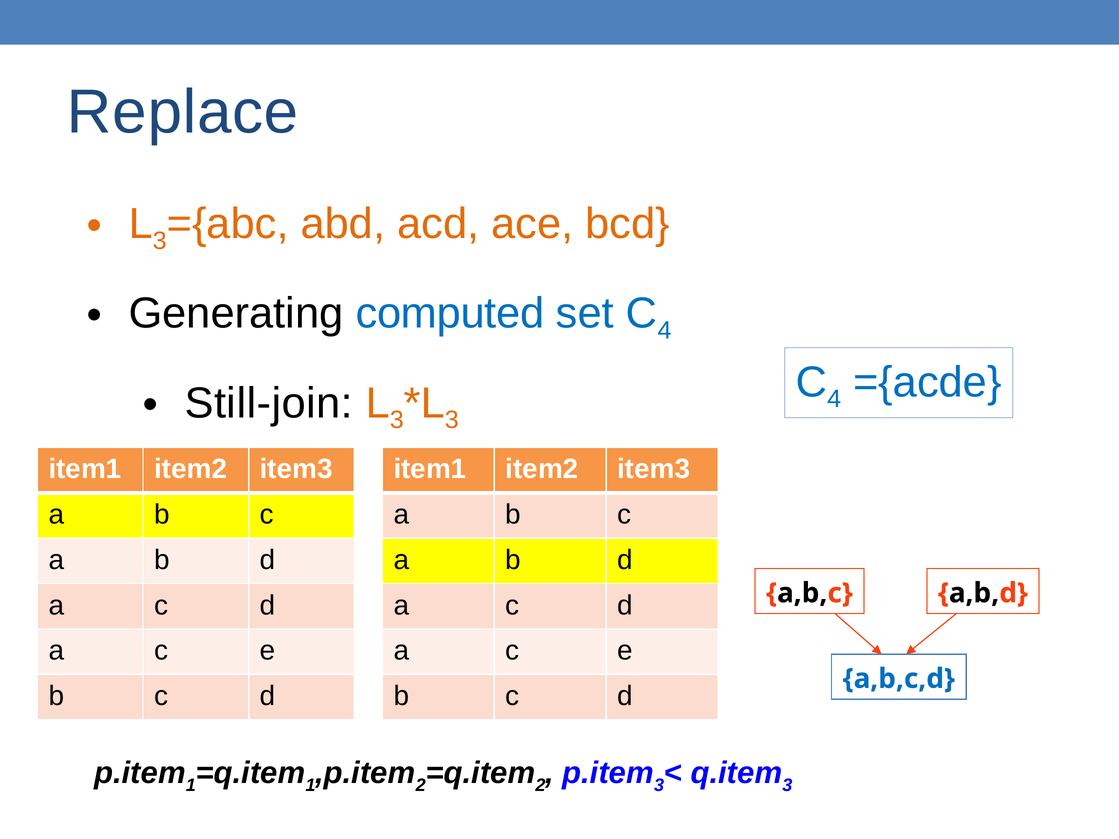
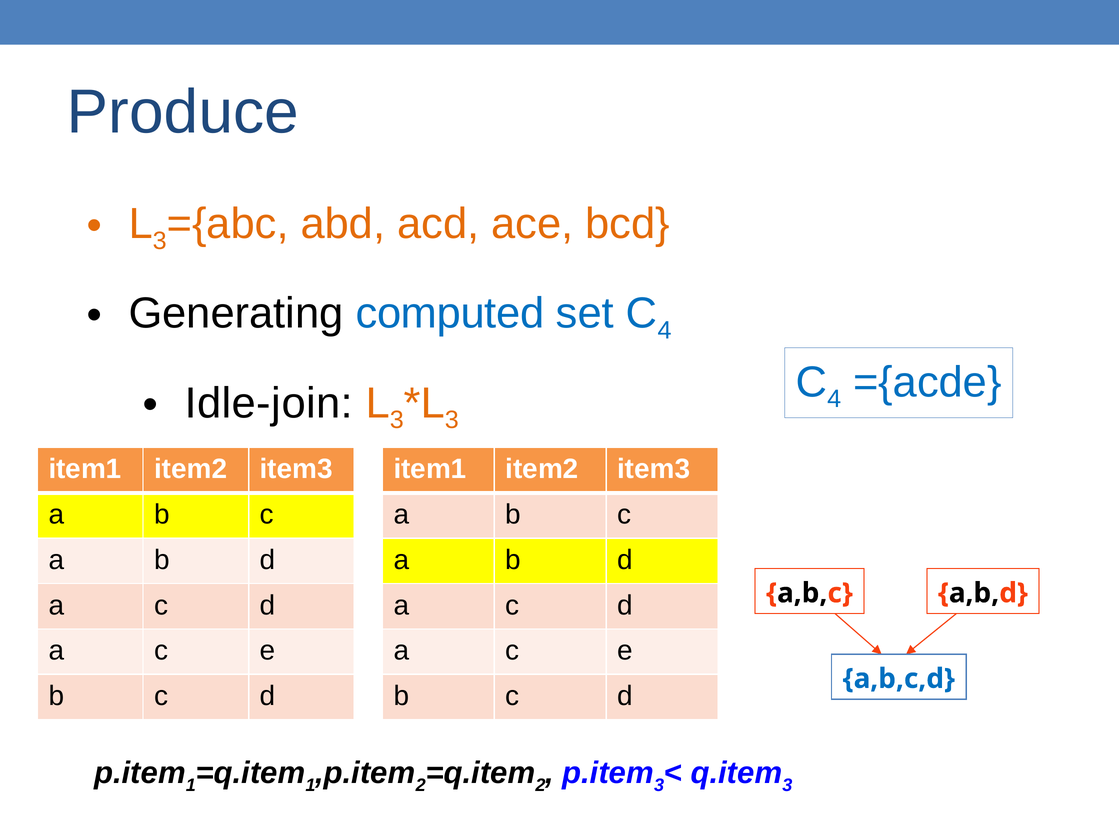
Replace: Replace -> Produce (183, 112)
Still-join: Still-join -> Idle-join (269, 403)
